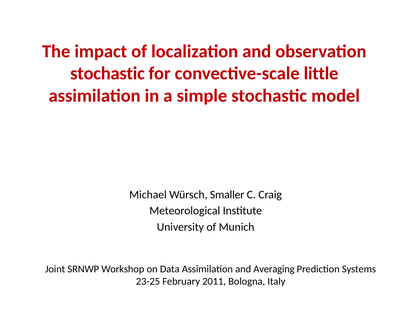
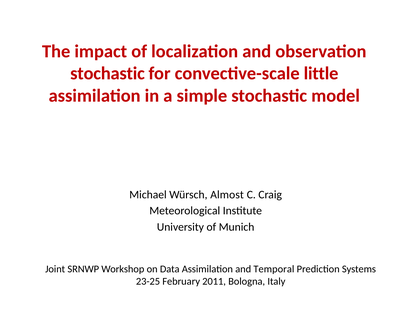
Smaller: Smaller -> Almost (227, 195)
Averaging: Averaging -> Temporal (274, 269)
